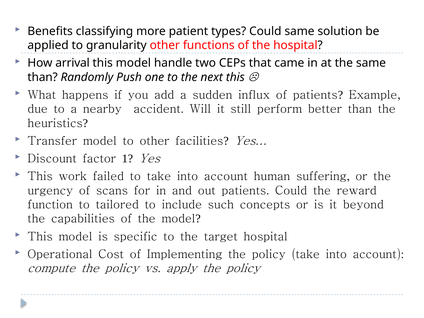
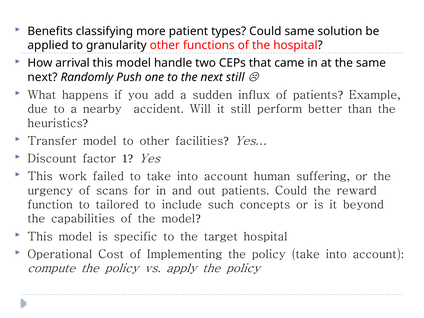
than: than -> next (42, 77)
next this: this -> still (235, 77)
